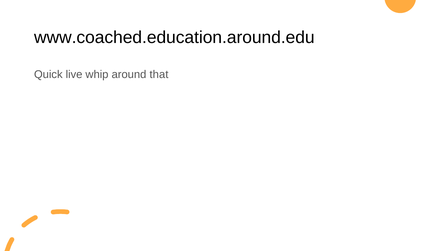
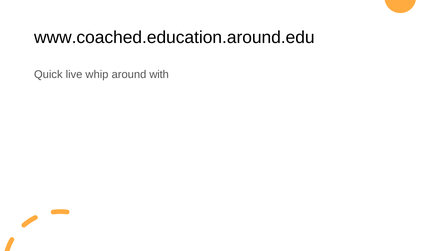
that: that -> with (159, 75)
